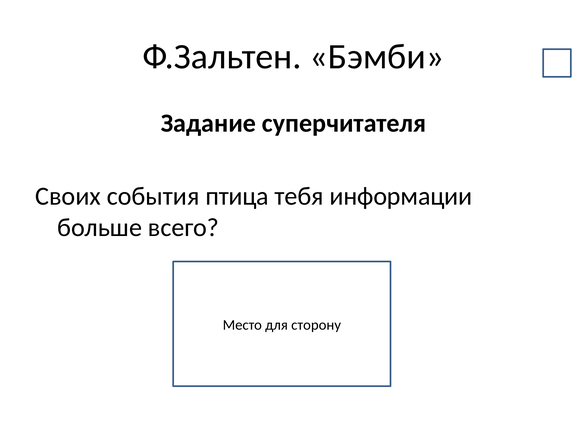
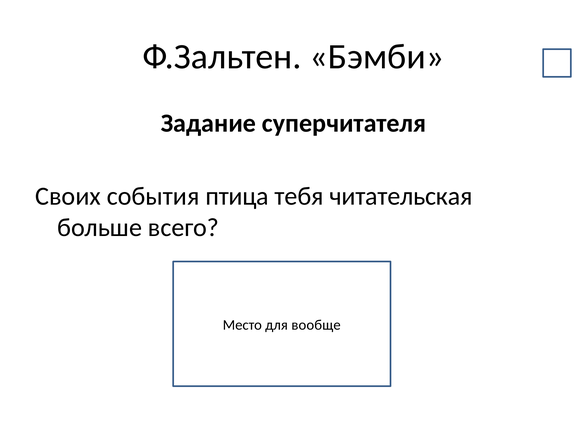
информации: информации -> читательская (401, 196)
сторону: сторону -> вообще (316, 325)
